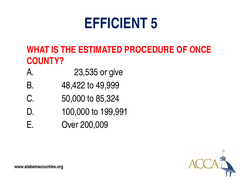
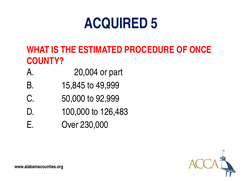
EFFICIENT: EFFICIENT -> ACQUIRED (116, 23)
23,535: 23,535 -> 20,004 (86, 72)
give: give -> part (116, 72)
48,422: 48,422 -> 15,845 (73, 86)
85,324: 85,324 -> 92,999 (108, 99)
199,991: 199,991 -> 126,483 (114, 112)
200,009: 200,009 -> 230,000 (94, 125)
